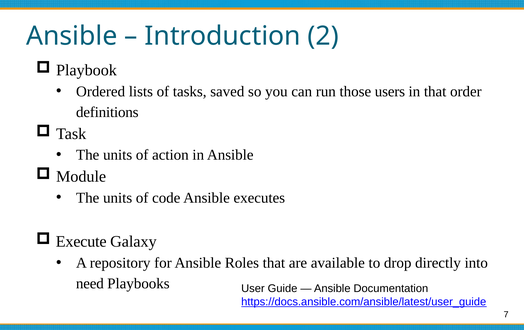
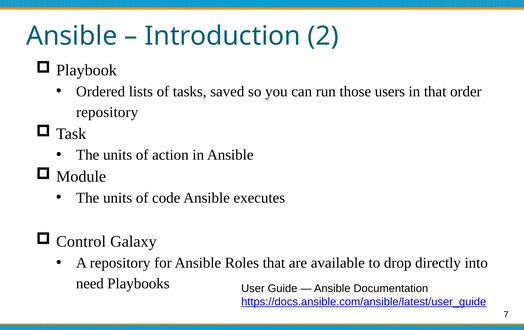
definitions: definitions -> repository (107, 112)
Execute: Execute -> Control (81, 242)
